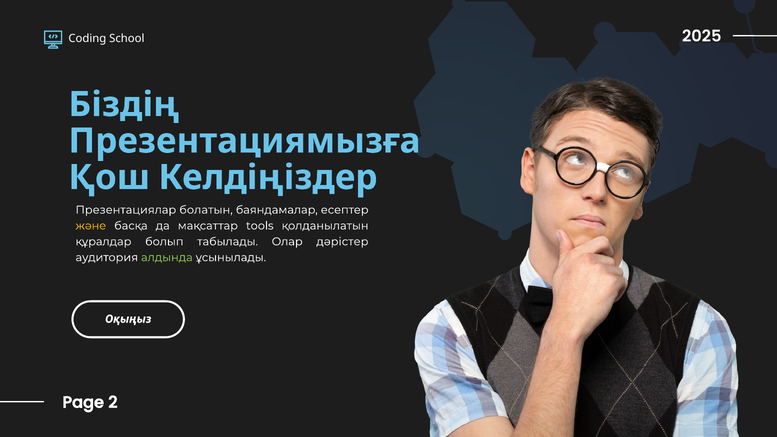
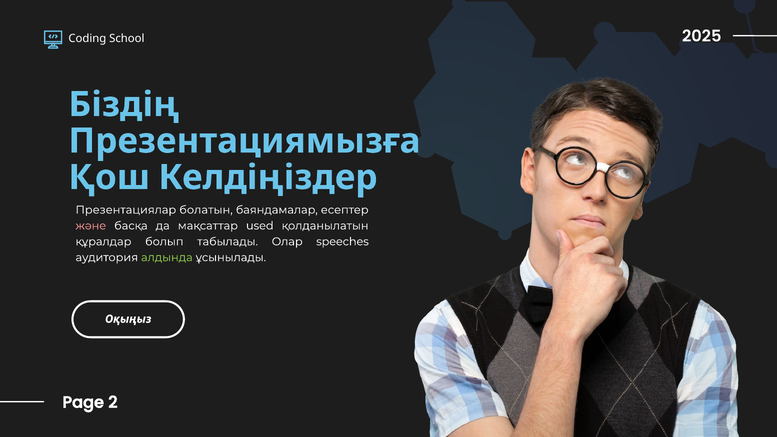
және colour: yellow -> pink (91, 226)
tools: tools -> used (260, 226)
дәрістер: дәрістер -> speeches (342, 242)
